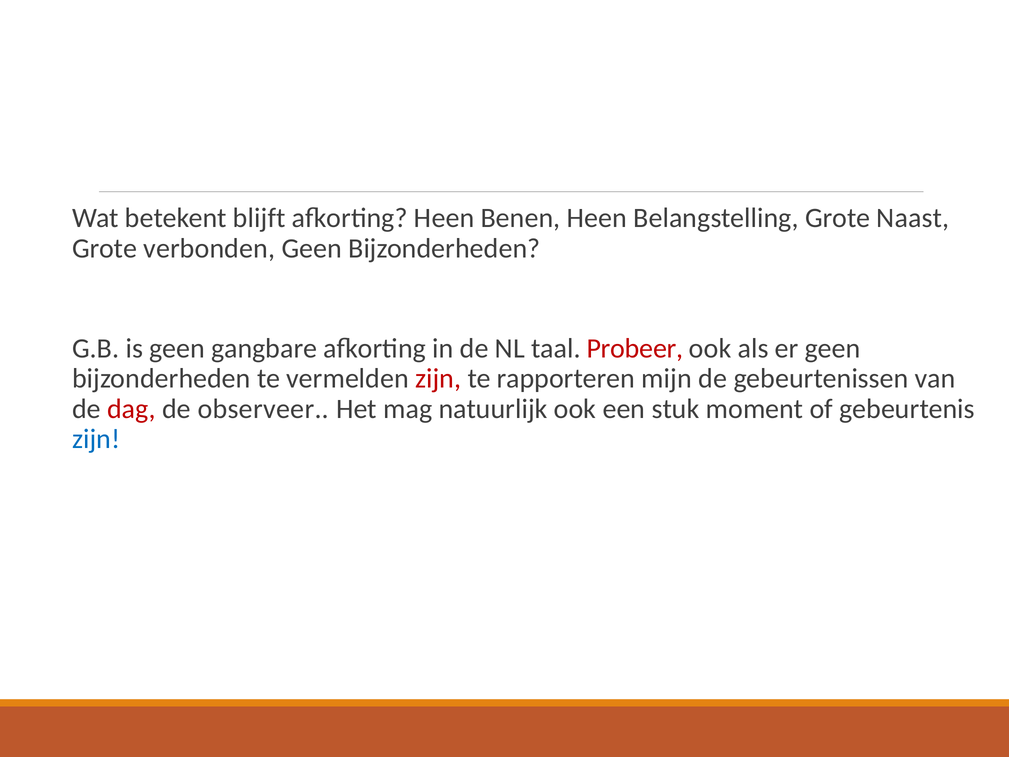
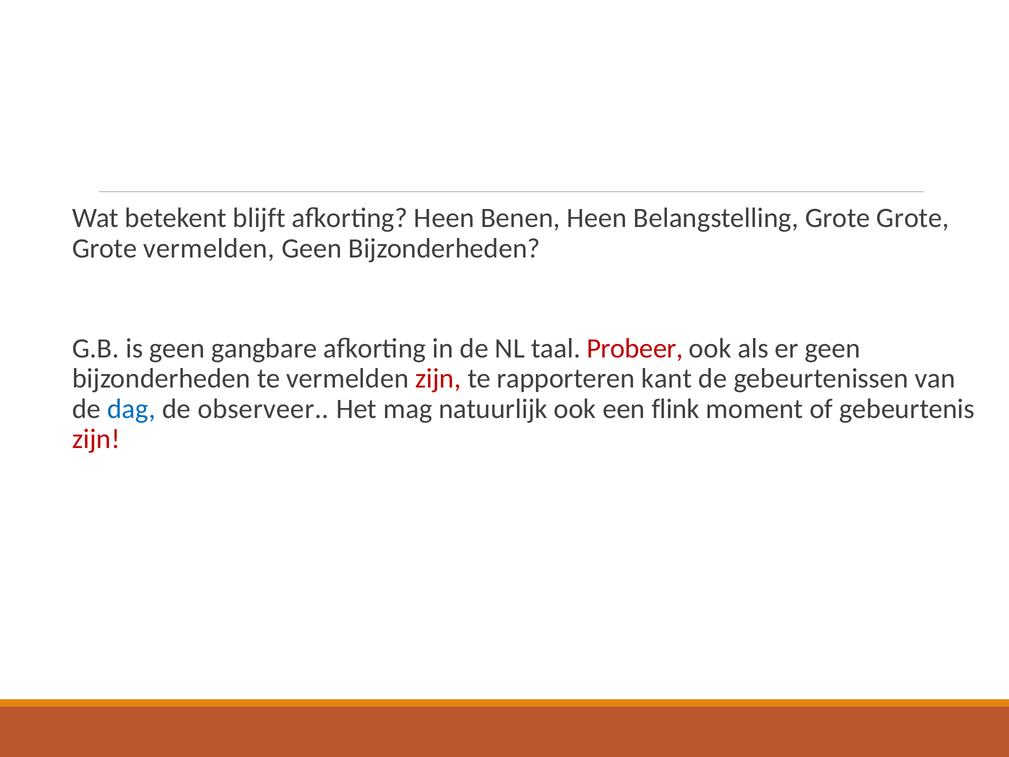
Belangstelling Grote Naast: Naast -> Grote (913, 218)
Grote verbonden: verbonden -> vermelden (209, 248)
mijn: mijn -> kant (667, 378)
dag colour: red -> blue (131, 409)
stuk: stuk -> flink (676, 409)
zijn colour: blue -> red (96, 439)
